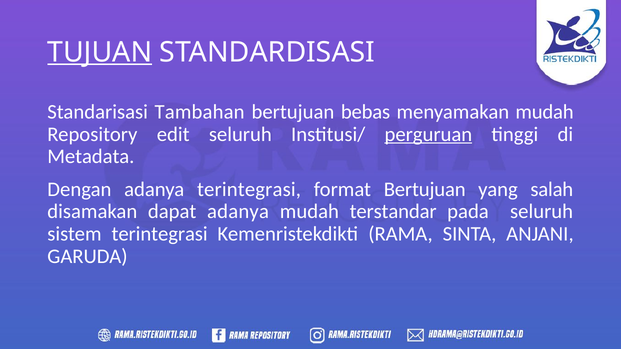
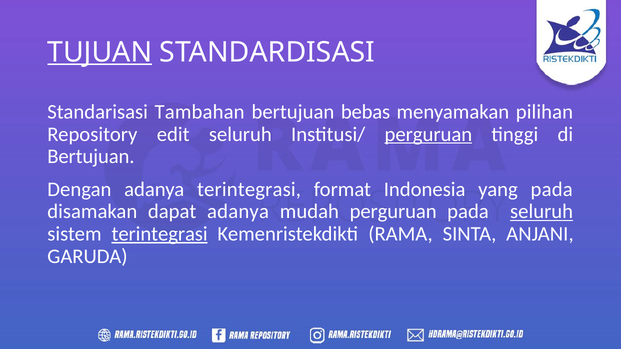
menyamakan mudah: mudah -> pilihan (544, 112)
Metadata: Metadata -> Bertujuan (91, 157)
format Bertujuan: Bertujuan -> Indonesia (425, 189)
yang salah: salah -> pada (552, 189)
mudah terstandar: terstandar -> perguruan (393, 212)
seluruh underline: none -> present (542, 212)
terintegrasi underline: none -> present (160, 234)
